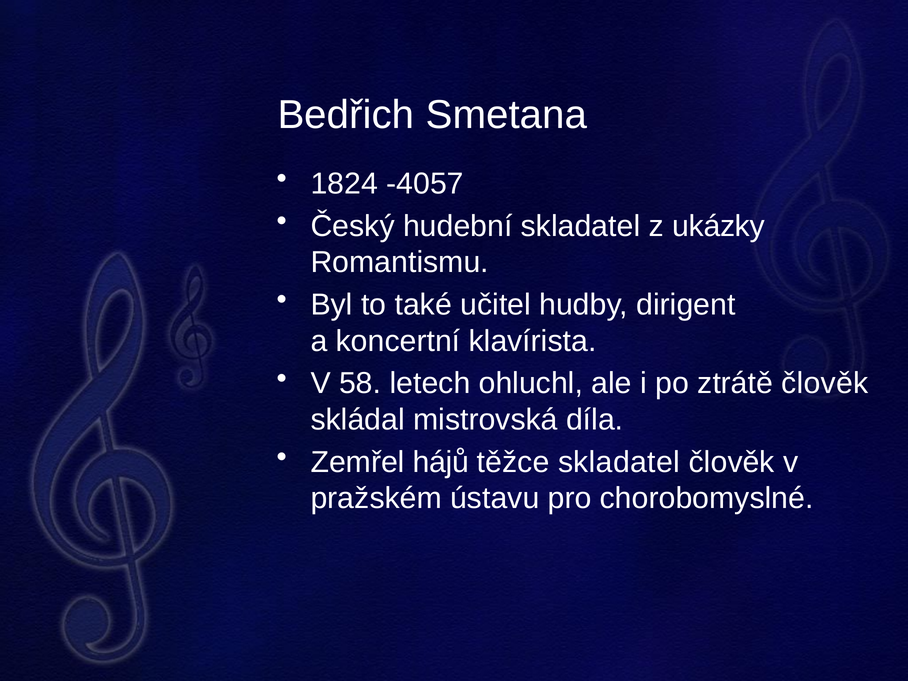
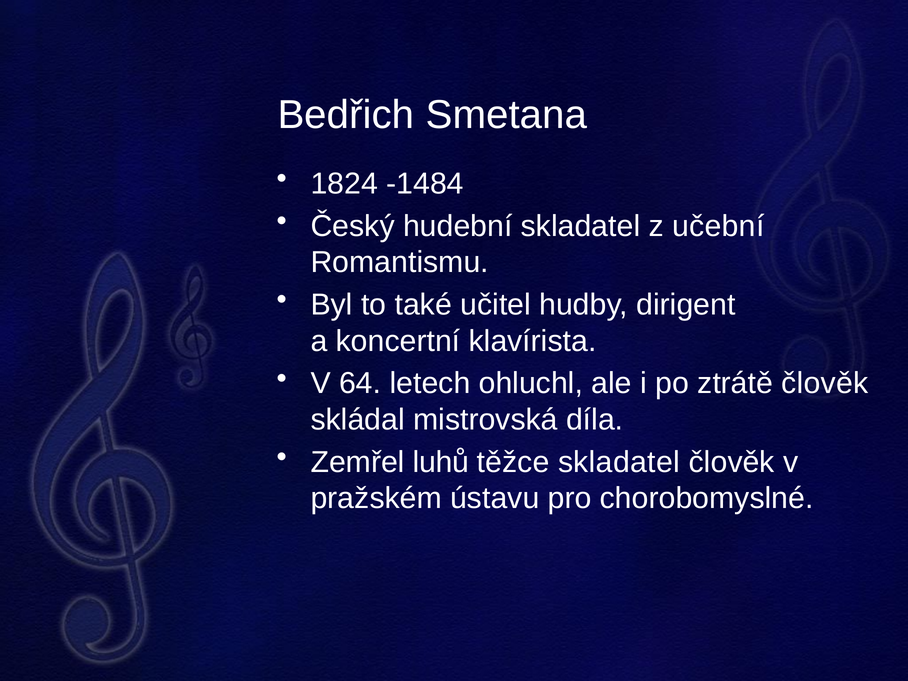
-4057: -4057 -> -1484 (425, 184)
ukázky: ukázky -> učební (718, 226)
58: 58 -> 64 (360, 383)
hájů: hájů -> luhů (441, 462)
